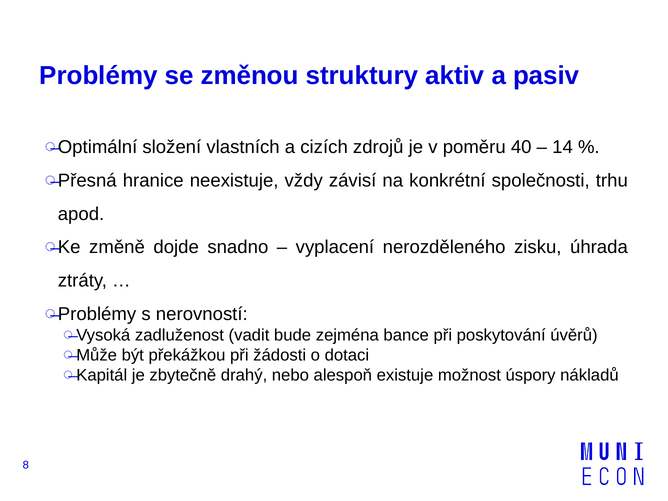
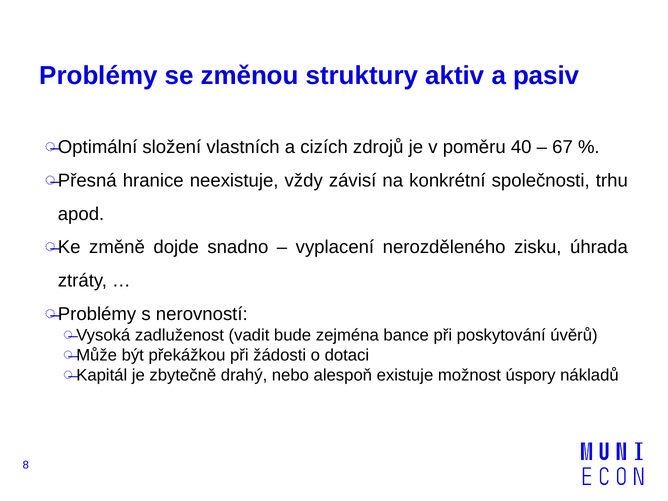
14: 14 -> 67 (563, 147)
